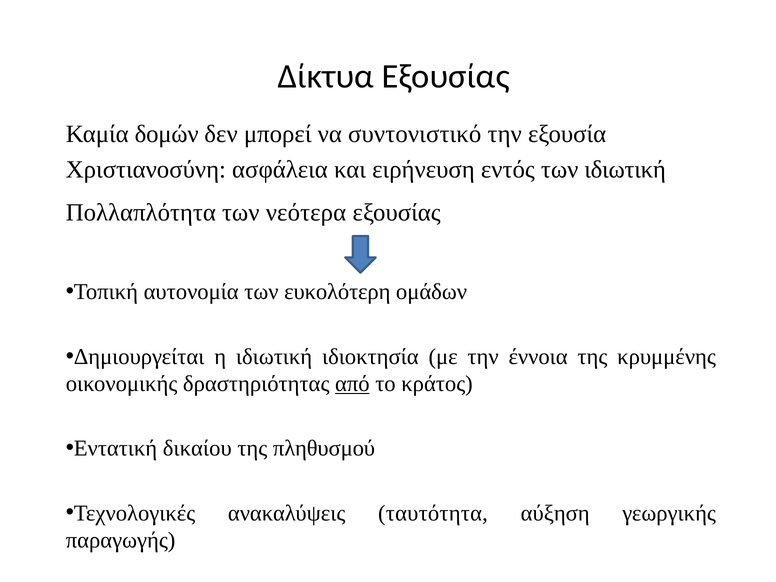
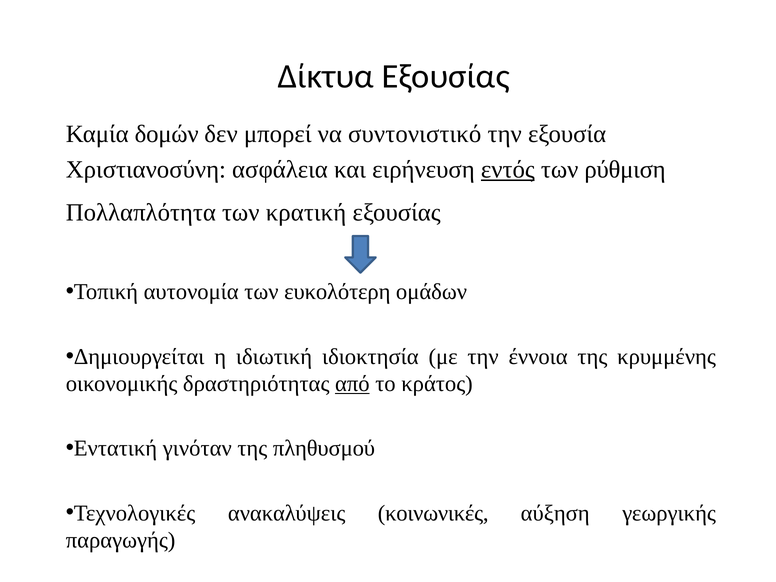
εντός underline: none -> present (508, 170)
των ιδιωτική: ιδιωτική -> ρύθμιση (625, 170)
νεότερα: νεότερα -> κρατική (306, 213)
δικαίου: δικαίου -> γινόταν (197, 448)
ταυτότητα: ταυτότητα -> κοινωνικές (433, 513)
